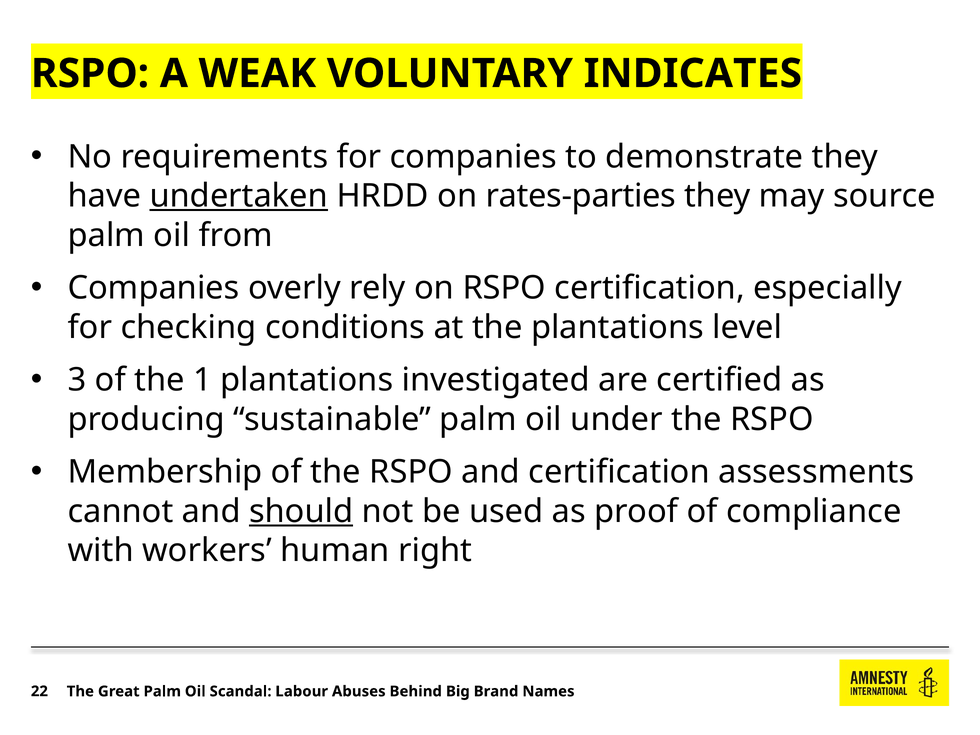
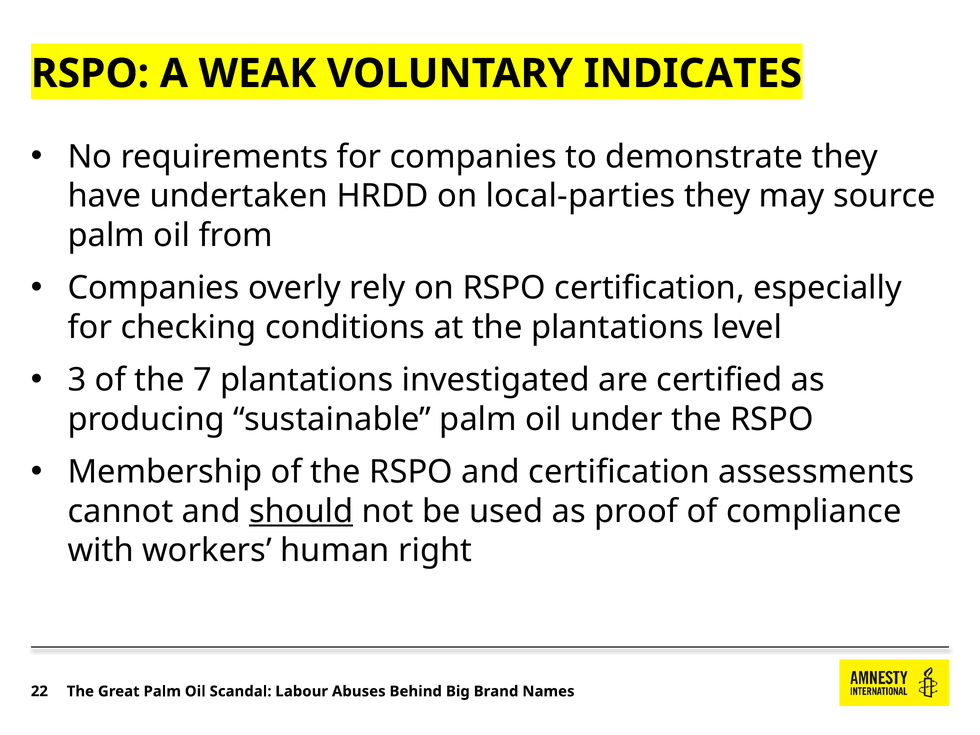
undertaken underline: present -> none (239, 196)
rates-parties: rates-parties -> local-parties (581, 196)
1: 1 -> 7 (202, 380)
